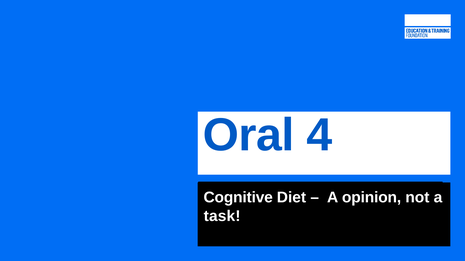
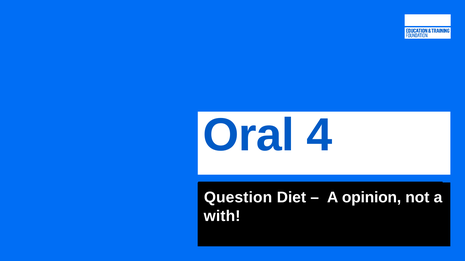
Cognitive: Cognitive -> Question (238, 198)
task: task -> with (222, 217)
